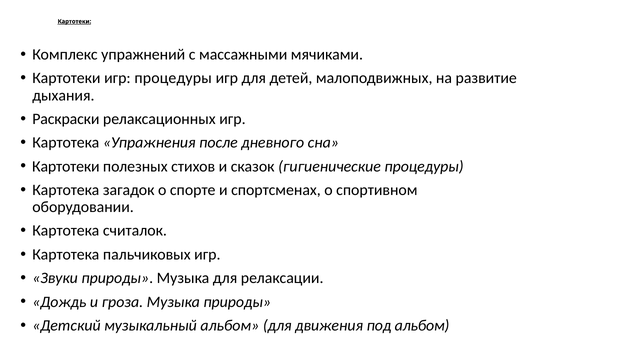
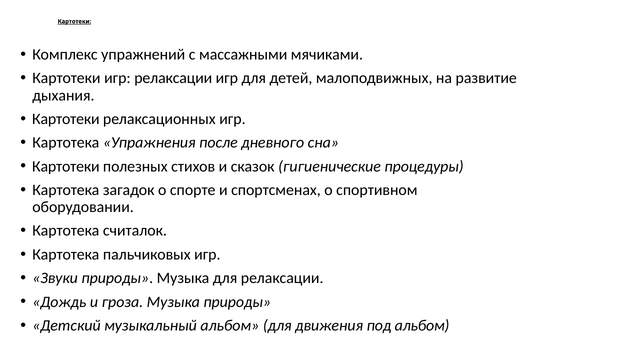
игр процедуры: процедуры -> релаксации (173, 78)
Раскраски: Раскраски -> Картотеки (66, 119)
